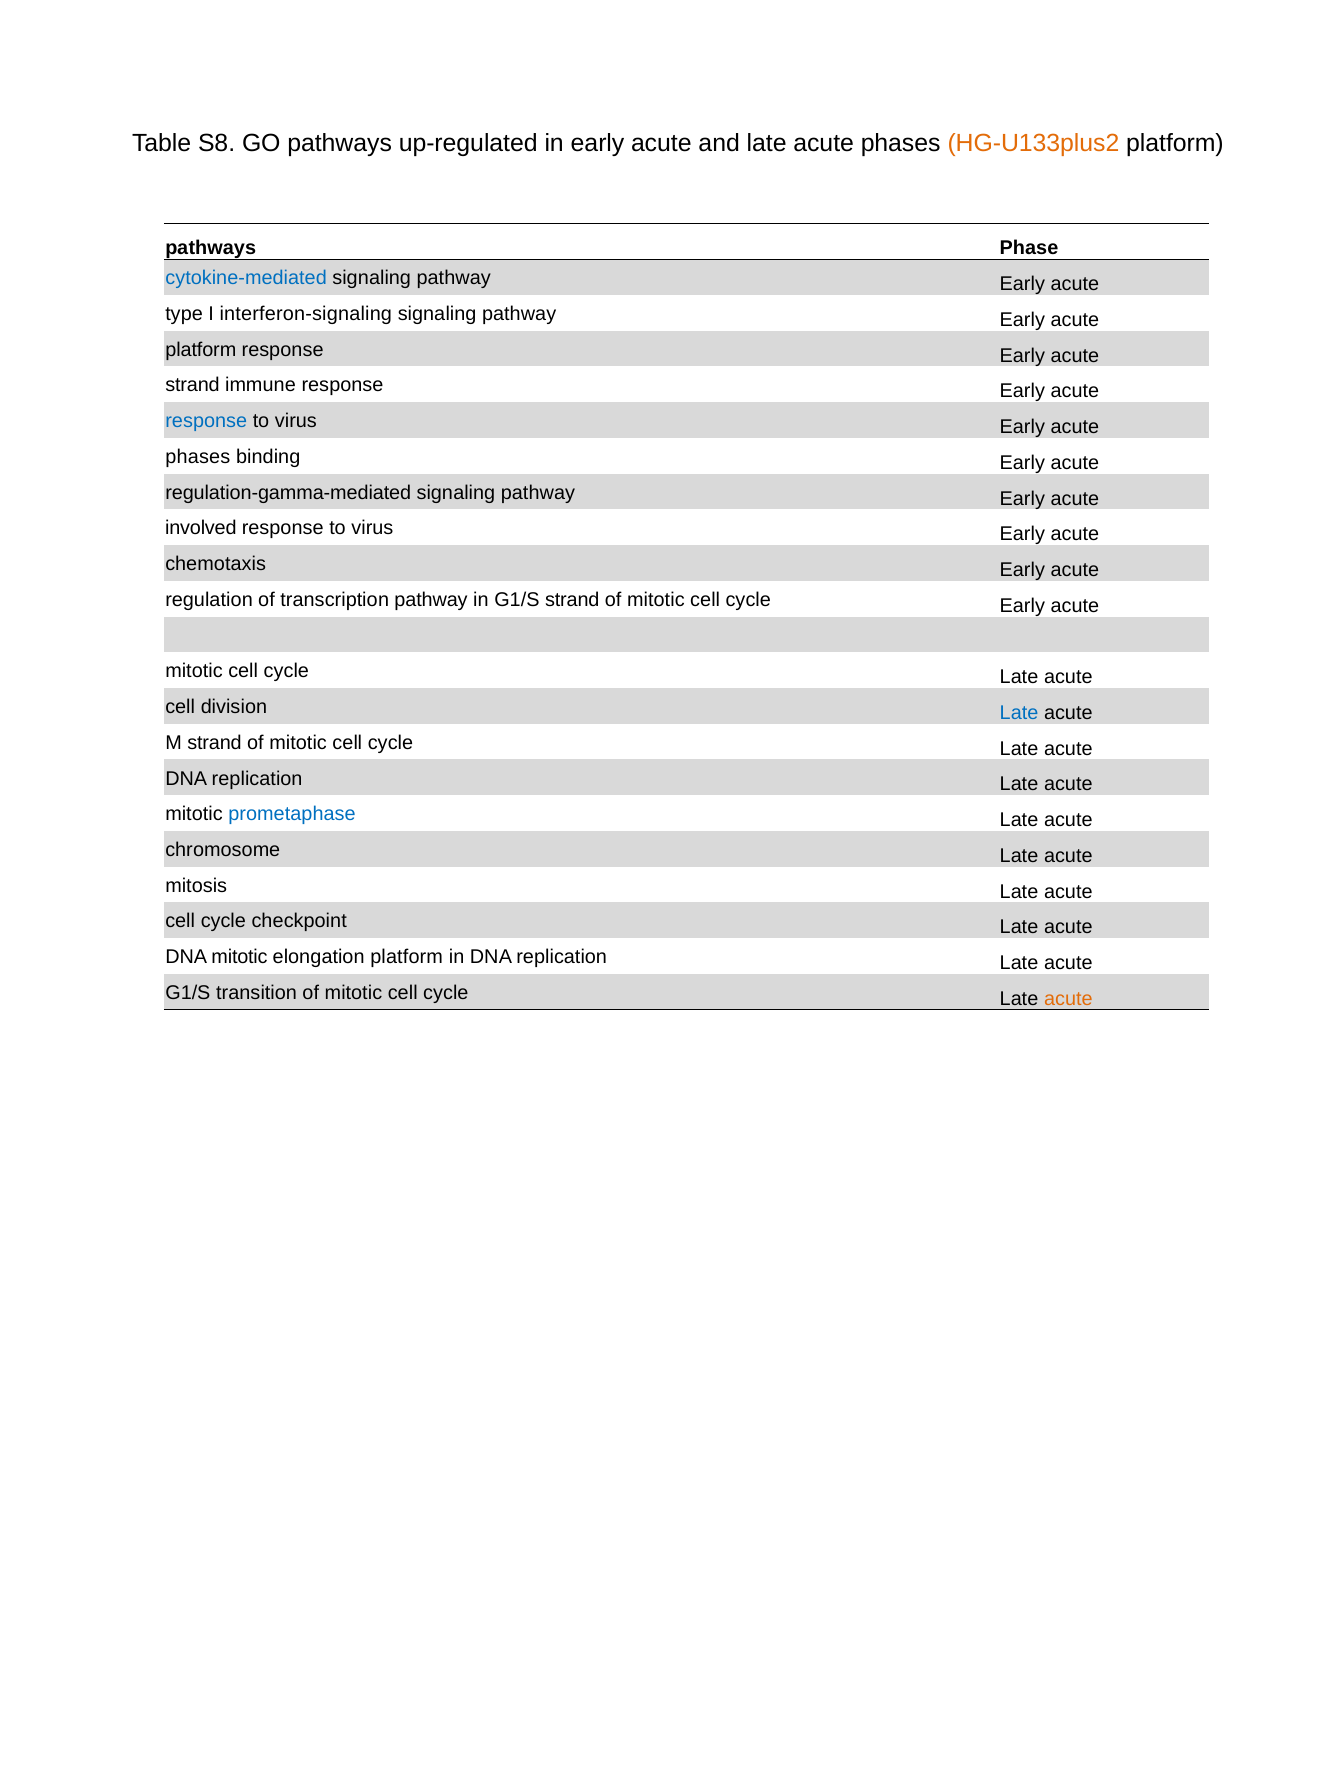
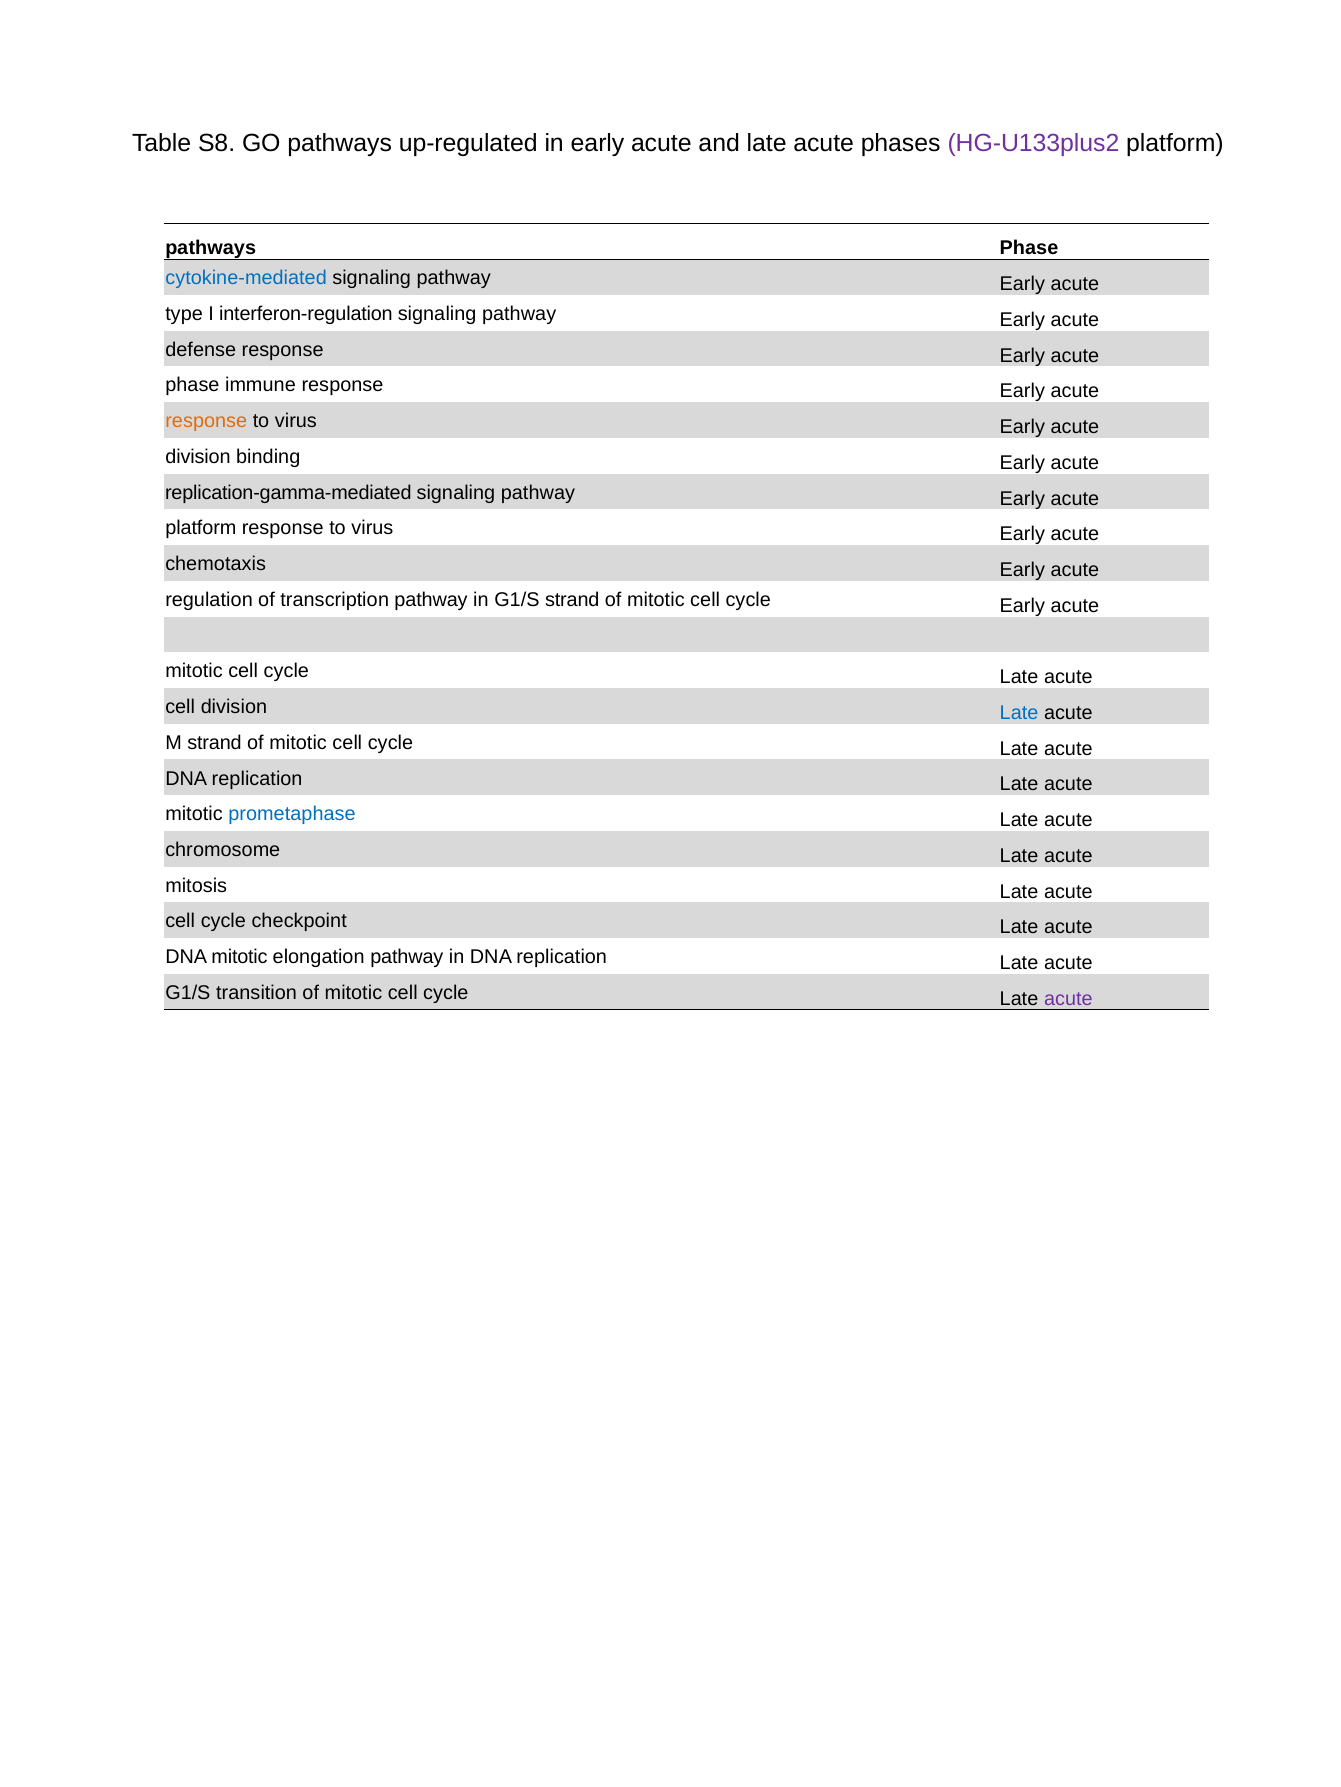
HG-U133plus2 colour: orange -> purple (1033, 143)
interferon-signaling: interferon-signaling -> interferon-regulation (306, 314)
platform: platform -> defense (201, 350)
strand: strand -> phase (192, 386)
response colour: blue -> orange (206, 421)
phases: phases -> division (198, 457)
regulation-gamma-mediated: regulation-gamma-mediated -> replication-gamma-mediated (288, 493)
involved: involved -> platform (201, 529)
elongation platform: platform -> pathway (407, 958)
acute colour: orange -> purple (1068, 999)
